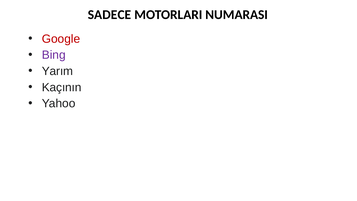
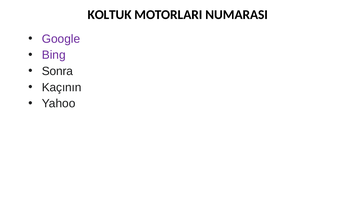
SADECE: SADECE -> KOLTUK (110, 15)
Google colour: red -> purple (61, 39)
Yarım: Yarım -> Sonra (57, 71)
